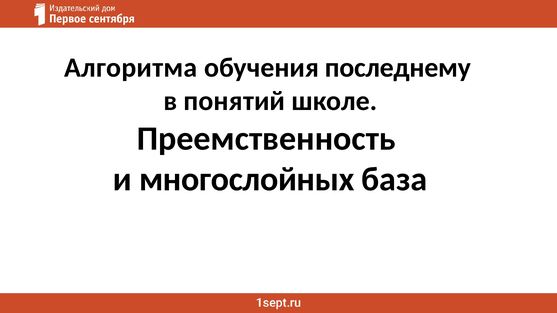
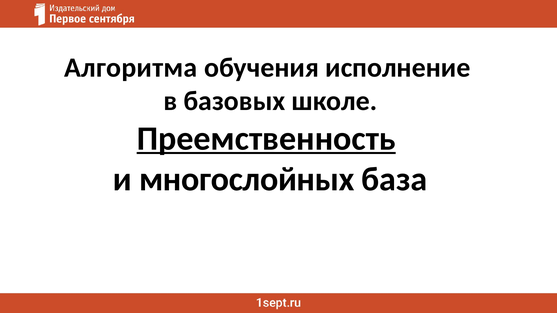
последнему: последнему -> исполнение (398, 68)
понятий: понятий -> базовых (234, 101)
Преемственность underline: none -> present (266, 139)
